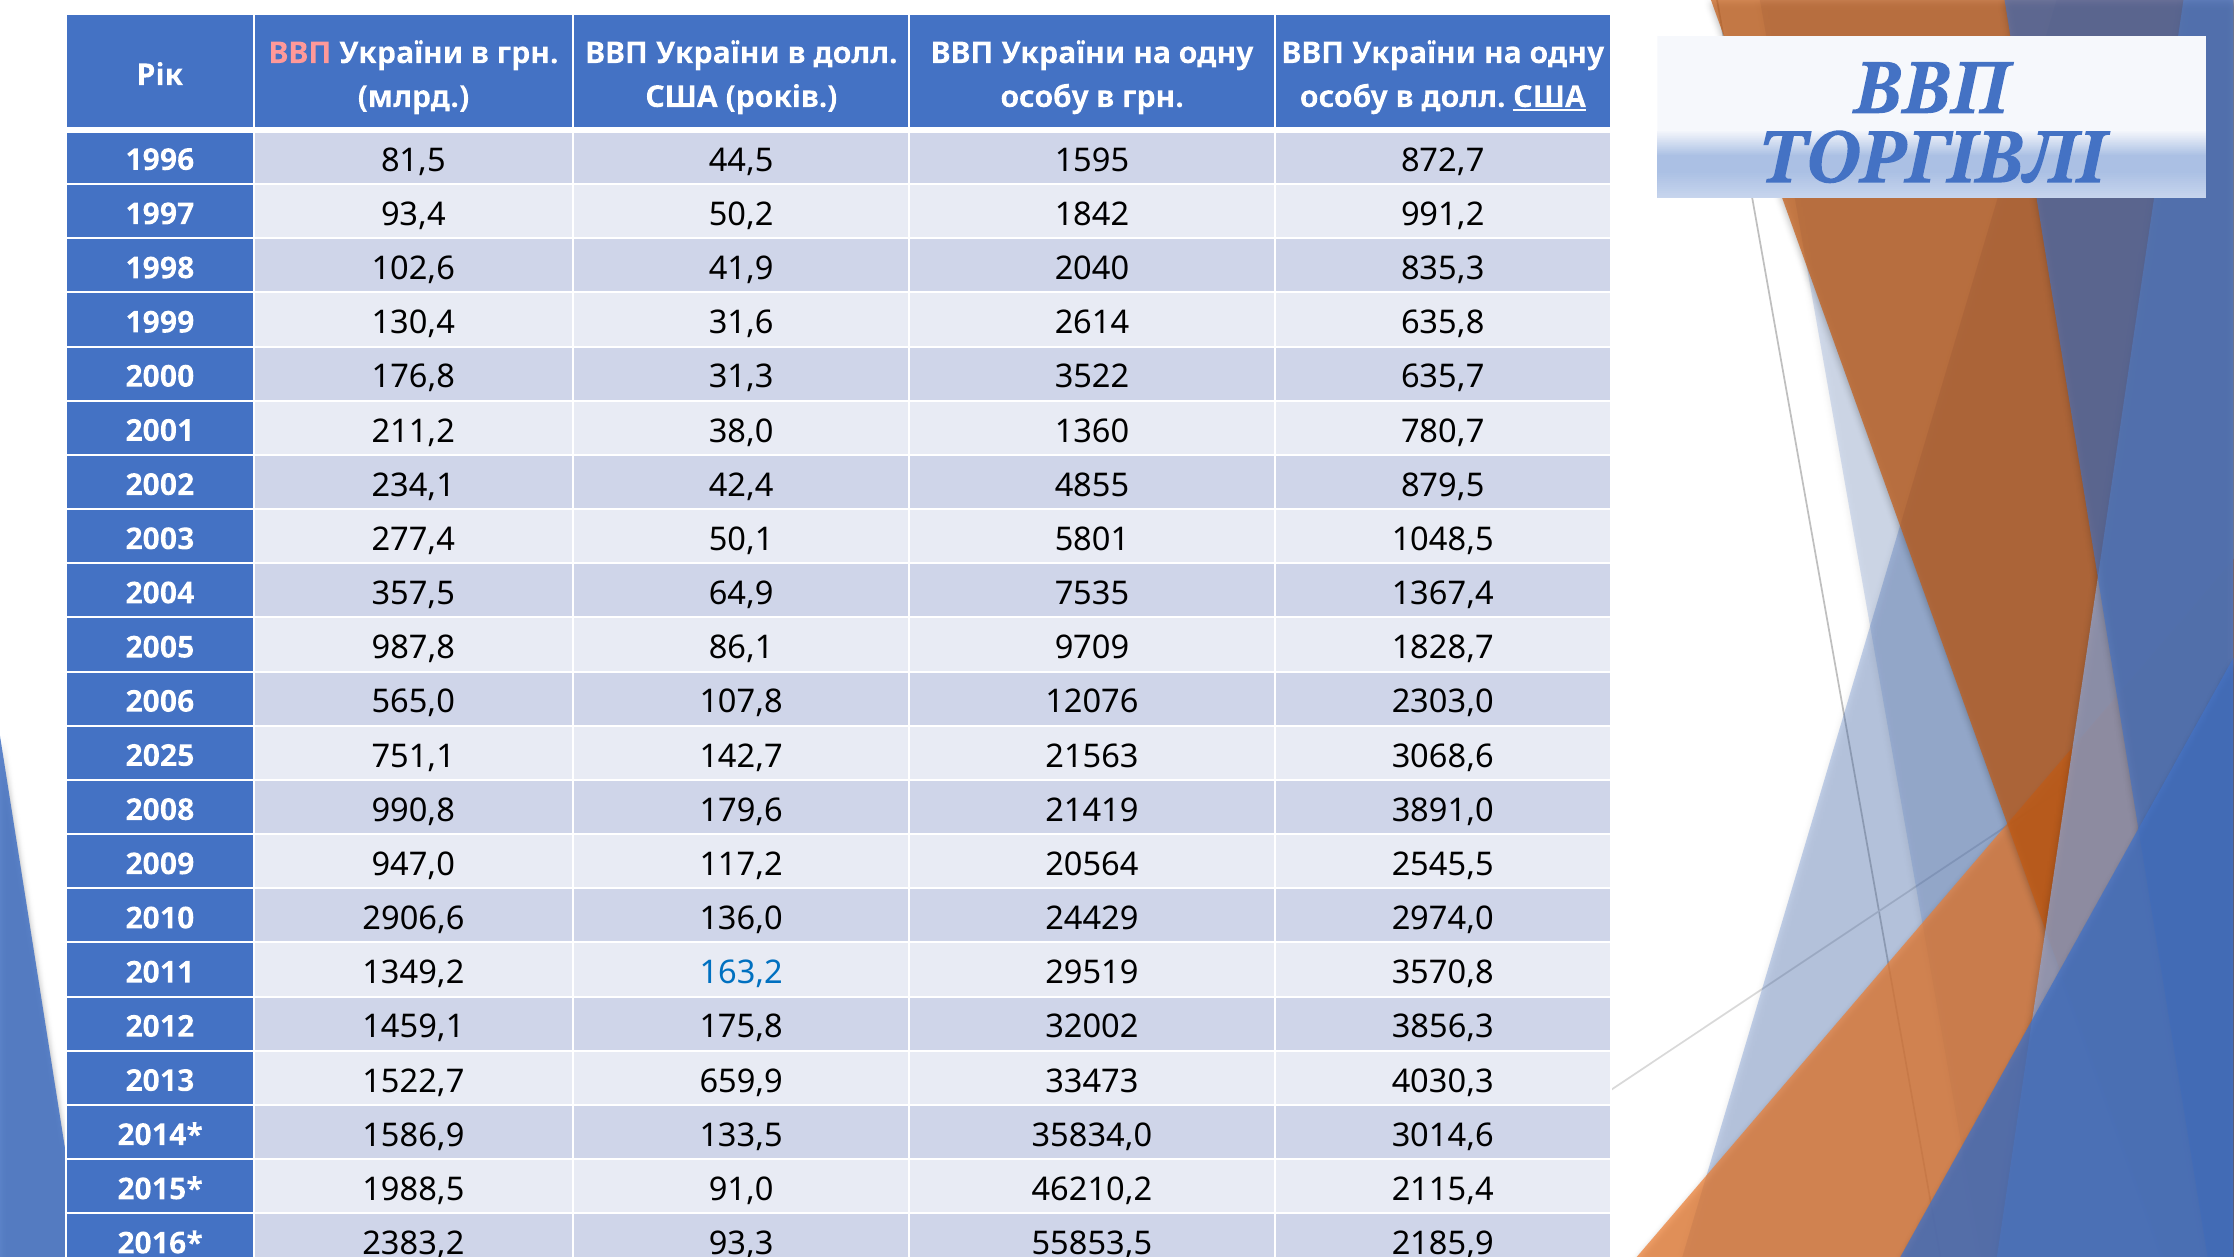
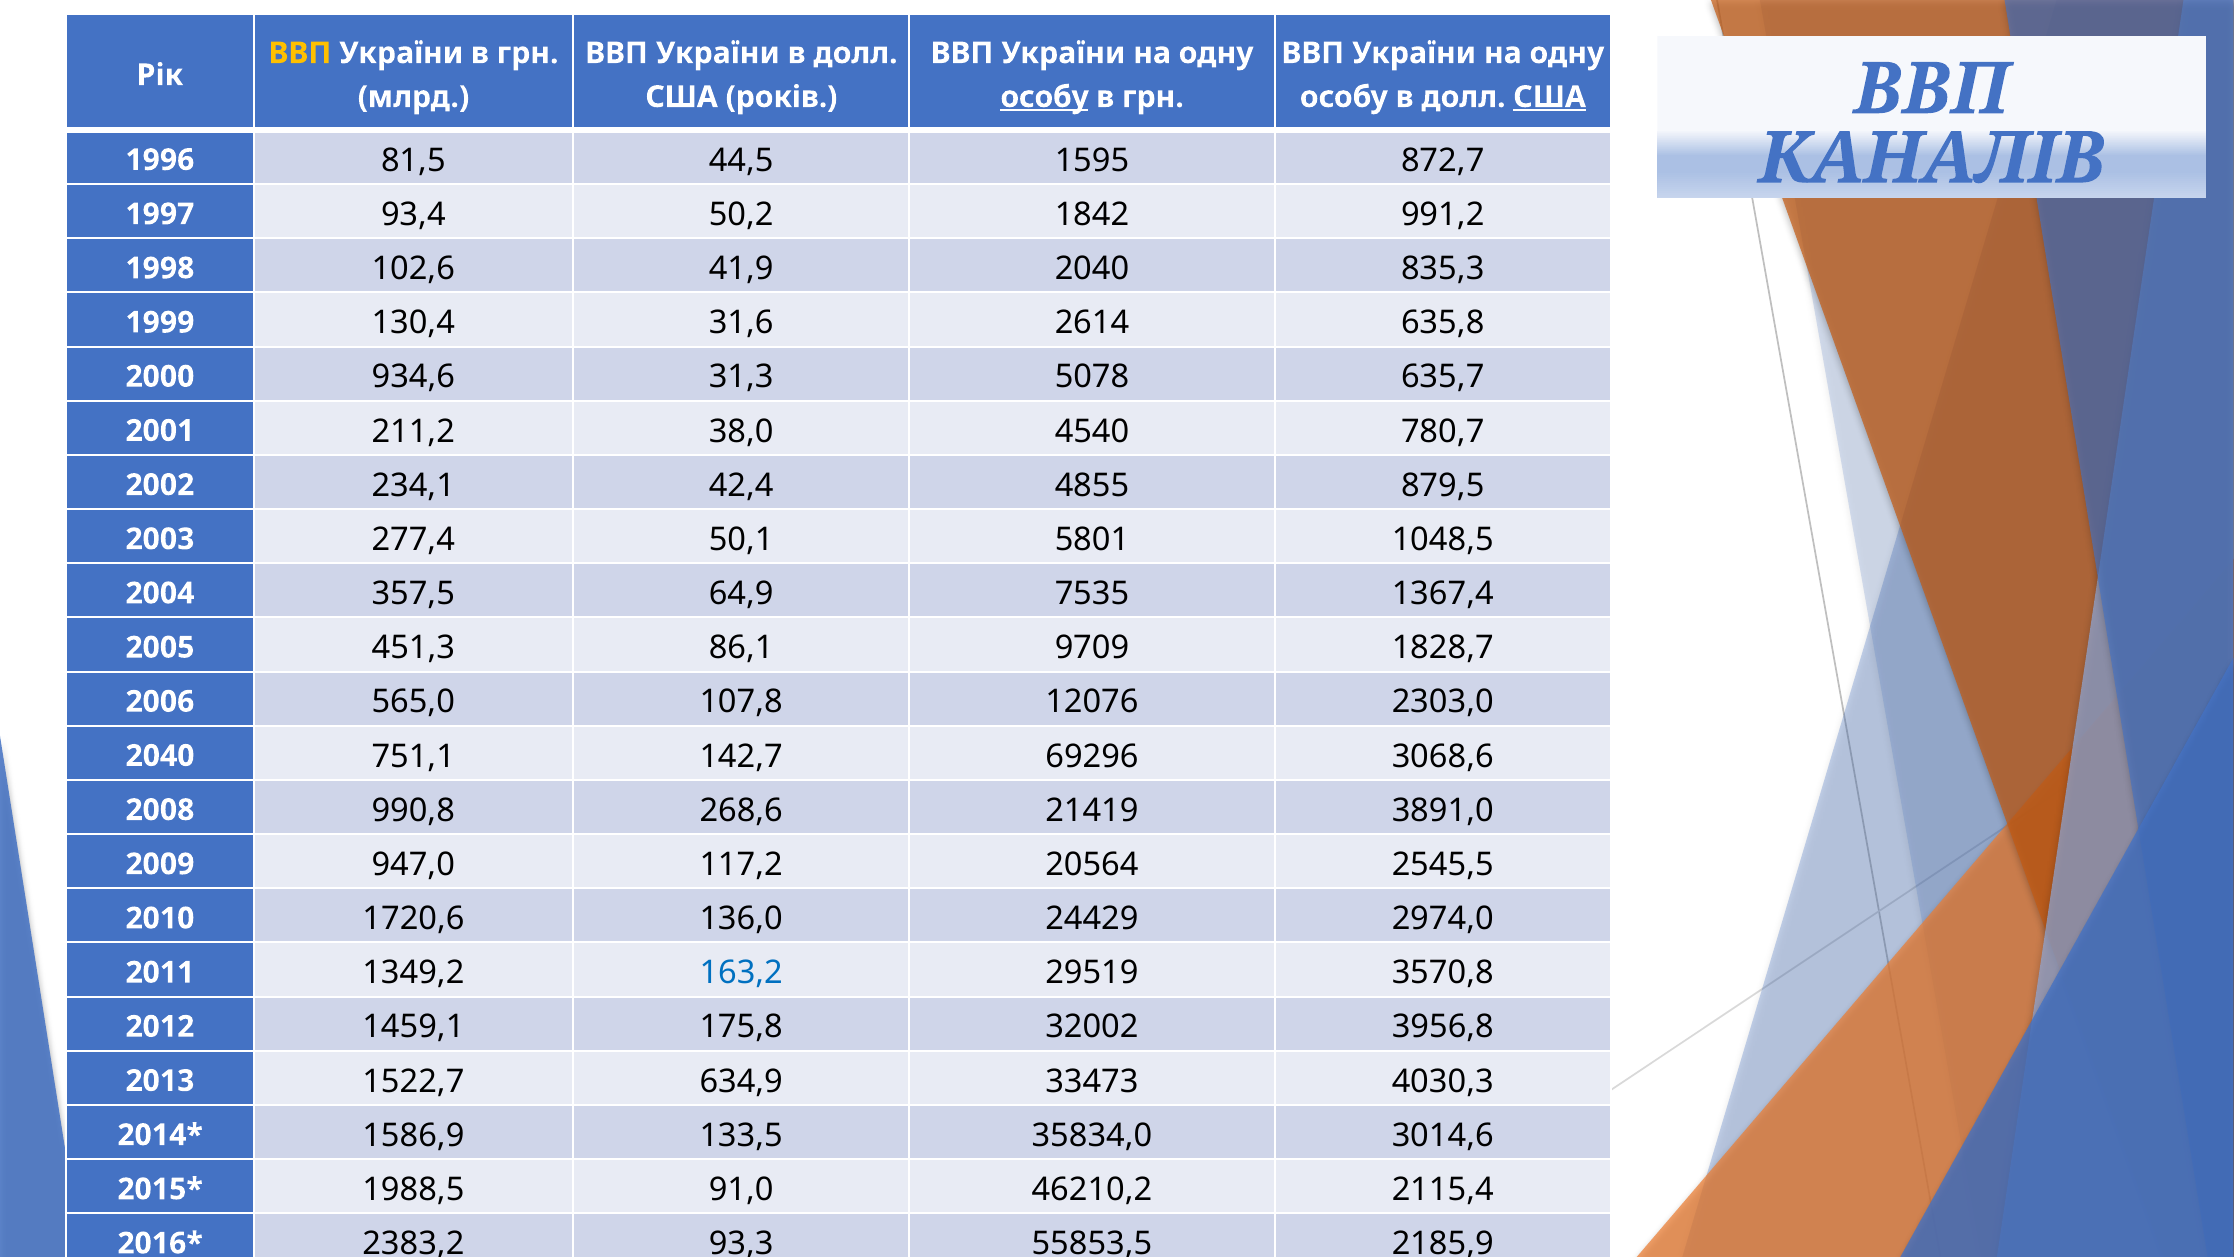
ВВП colour: pink -> yellow (300, 53)
особу underline: none -> present (1045, 97)
ТОРГІВЛІ: ТОРГІВЛІ -> КАНАЛІВ (1932, 159)
176,8: 176,8 -> 934,6 (413, 377)
3522: 3522 -> 5078 (1092, 377)
1360: 1360 -> 4540 (1092, 431)
987,8: 987,8 -> 451,3 (413, 648)
2025: 2025 -> 2040 (160, 756)
21563: 21563 -> 69296 (1092, 756)
179,6: 179,6 -> 268,6 (741, 810)
2906,6: 2906,6 -> 1720,6 (413, 919)
3856,3: 3856,3 -> 3956,8 (1443, 1027)
659,9: 659,9 -> 634,9 (741, 1081)
